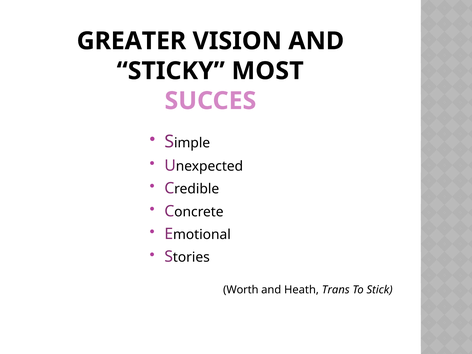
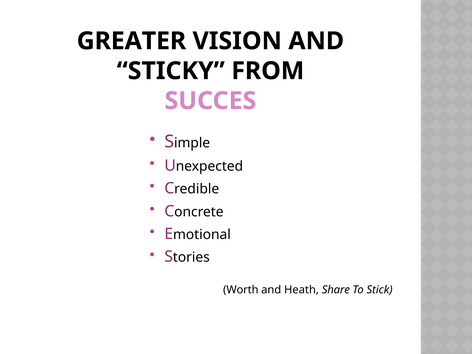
MOST: MOST -> FROM (268, 71)
Trans: Trans -> Share (336, 290)
